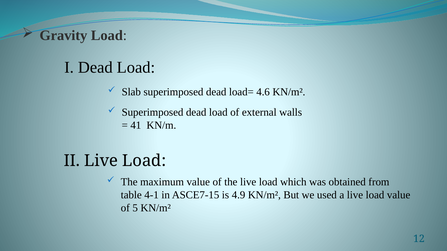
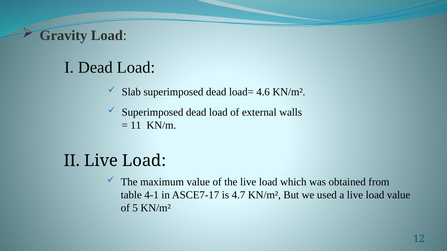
41: 41 -> 11 (136, 125)
ASCE7-15: ASCE7-15 -> ASCE7-17 (196, 195)
4.9: 4.9 -> 4.7 (239, 195)
